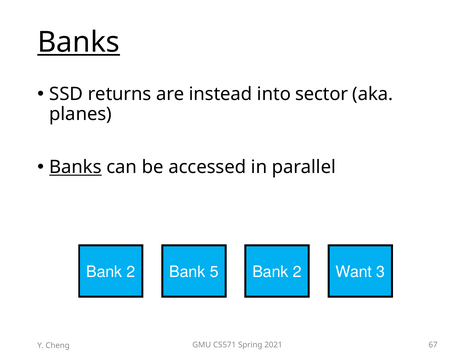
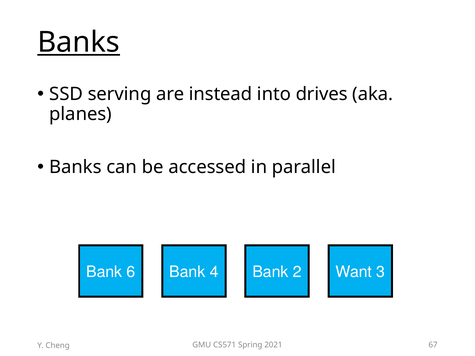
returns: returns -> serving (120, 94)
sector: sector -> drives (322, 94)
Banks underline: present -> none (75, 167)
2: 2 -> 6 (131, 272)
5: 5 -> 4 (214, 272)
